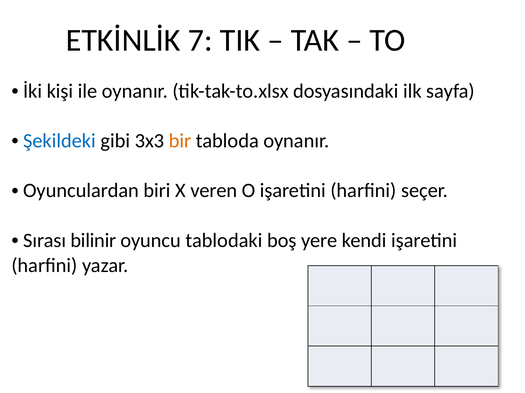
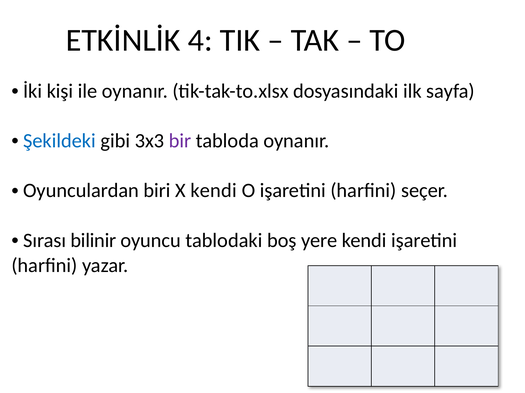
7: 7 -> 4 (200, 40)
bir colour: orange -> purple (180, 141)
X veren: veren -> kendi (214, 191)
